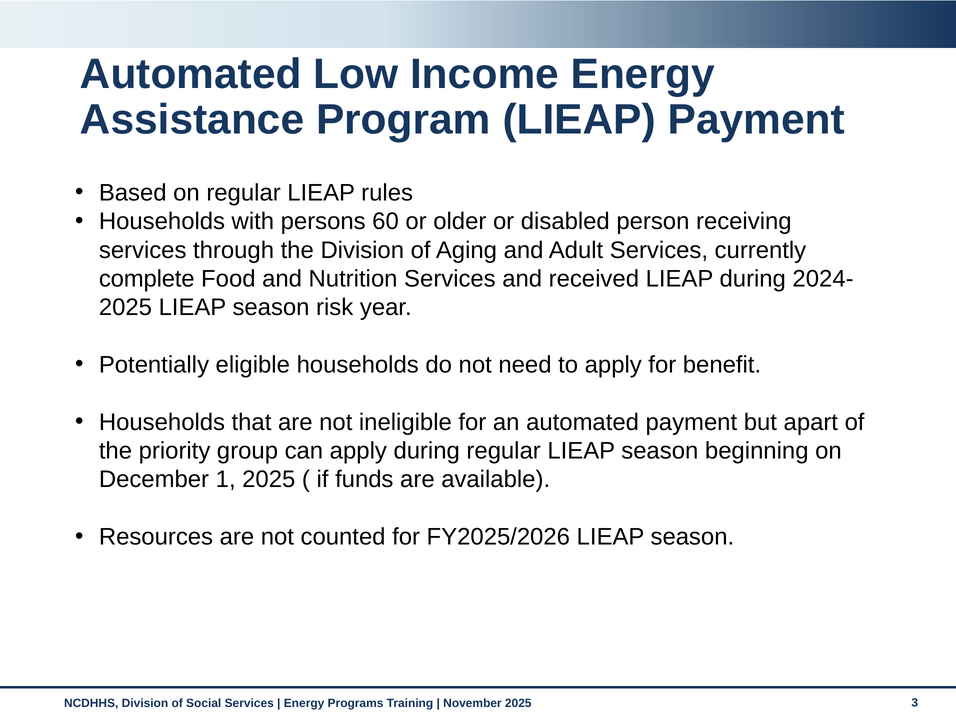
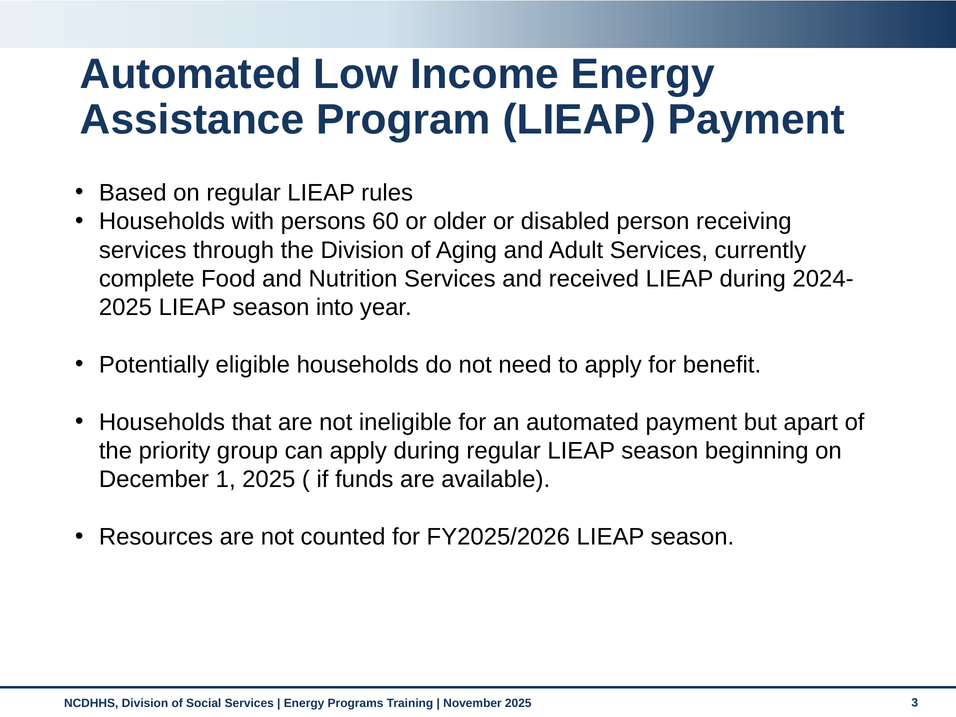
risk: risk -> into (335, 308)
